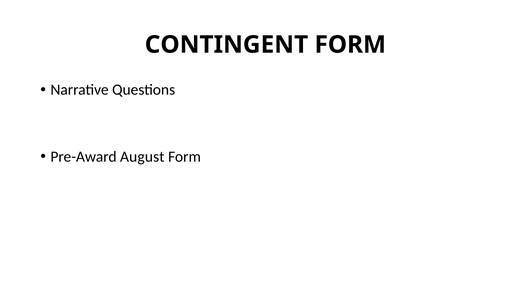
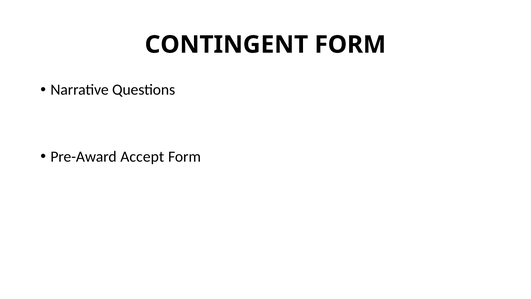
August: August -> Accept (142, 157)
